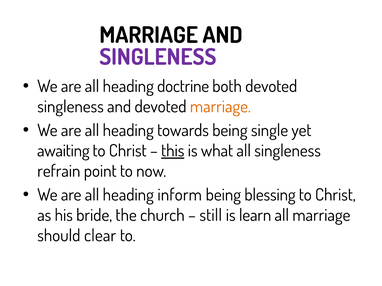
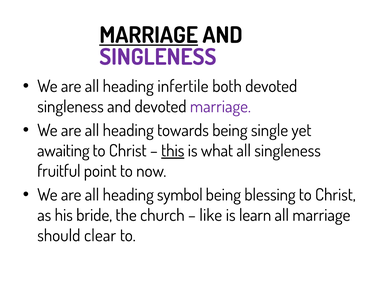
MARRIAGE underline: none -> present (149, 35)
doctrine: doctrine -> infertile (183, 87)
marriage colour: orange -> purple (220, 107)
refrain: refrain -> fruitful (59, 171)
inform: inform -> symbol (180, 195)
still: still -> like (211, 216)
